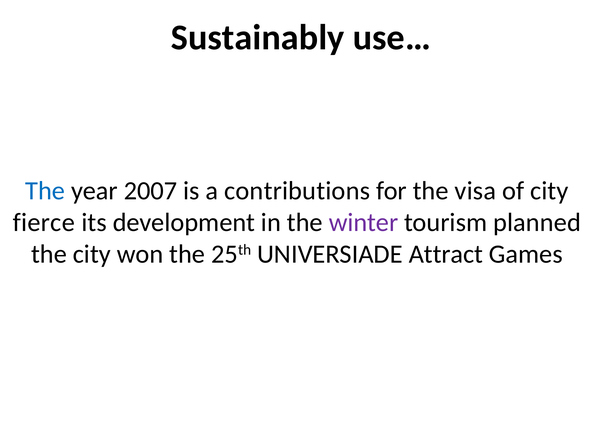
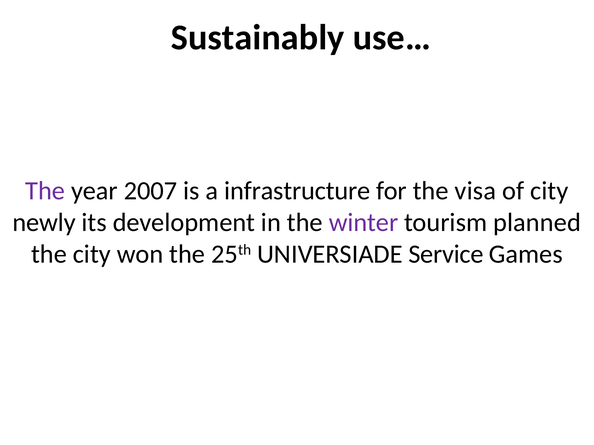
The colour: blue -> purple (45, 191)
contributions: contributions -> infrastructure (297, 191)
fierce: fierce -> newly (44, 223)
Attract: Attract -> Service (446, 254)
